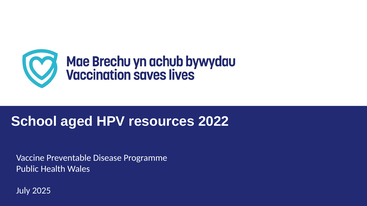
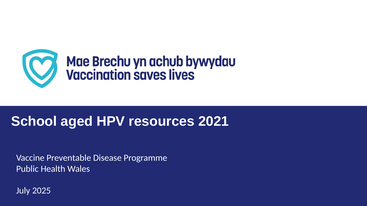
2022: 2022 -> 2021 (214, 122)
